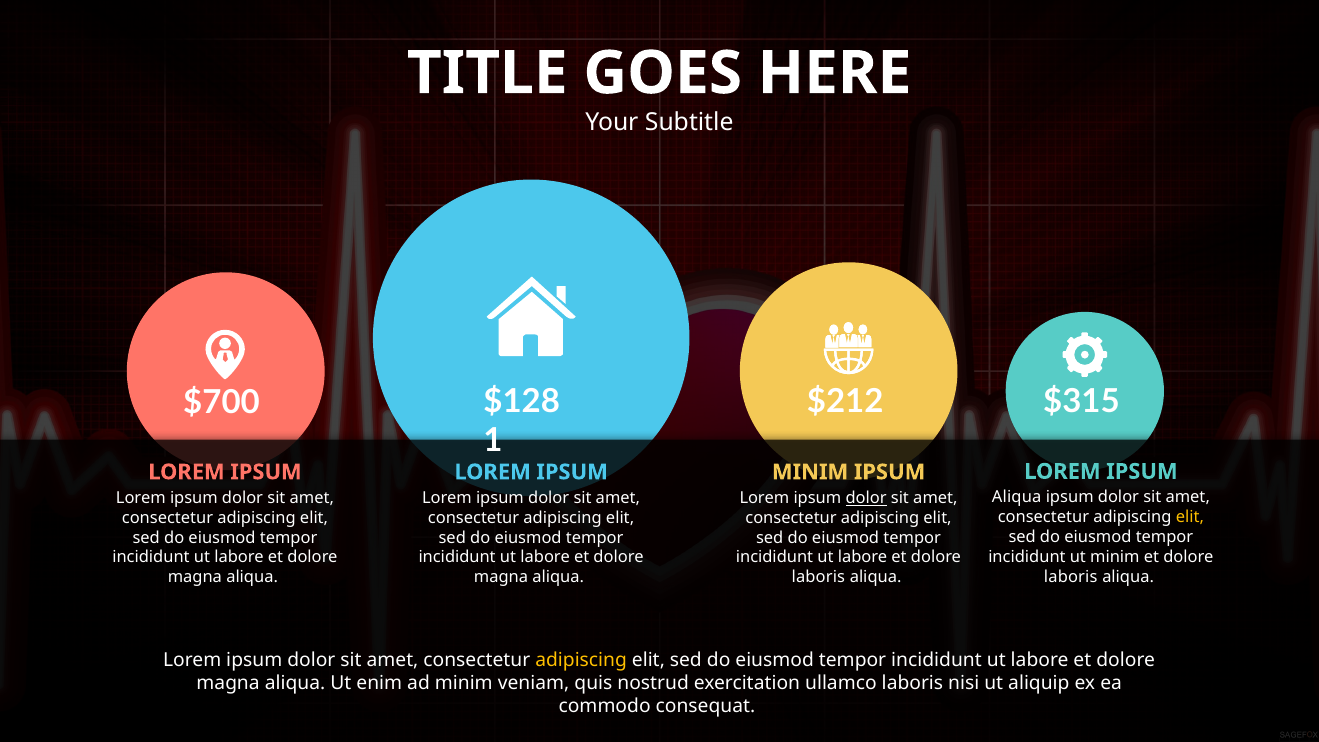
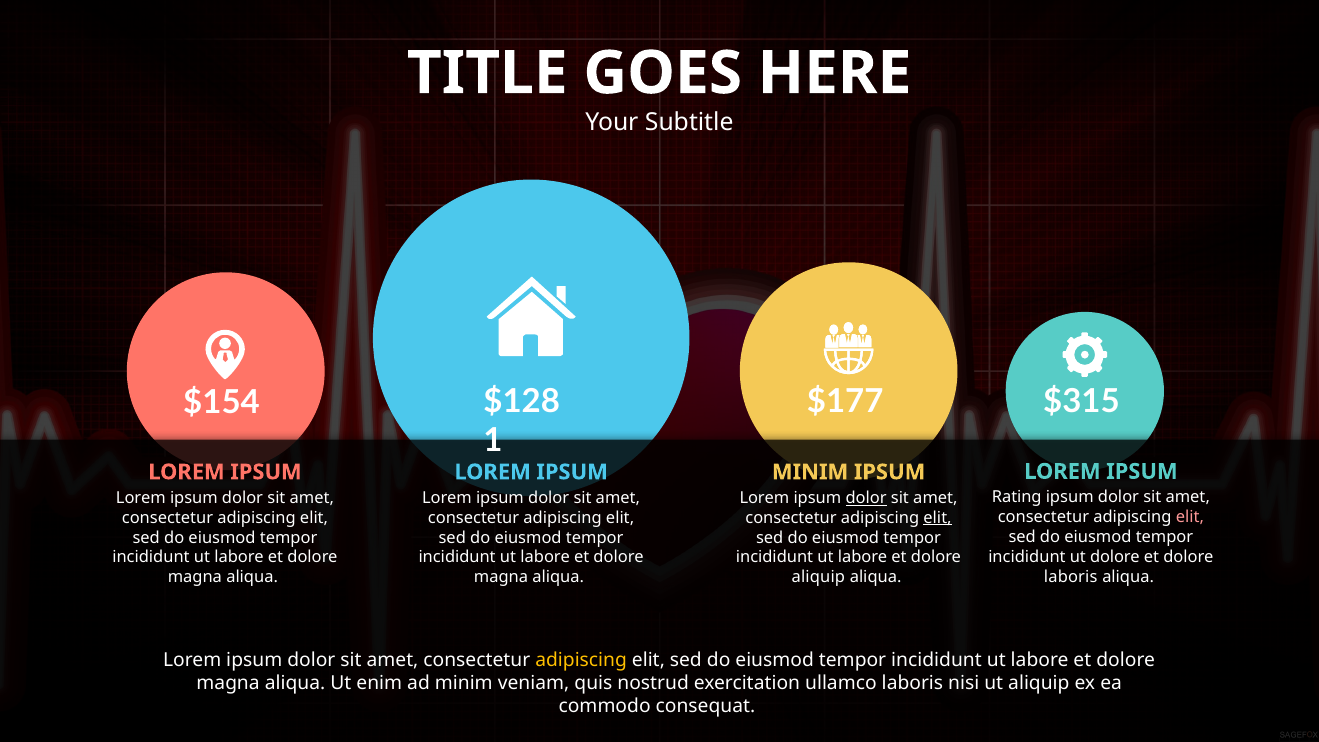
$212: $212 -> $177 (845, 401)
$700: $700 -> $154 (222, 403)
Aliqua: Aliqua -> Rating (1017, 497)
elit colour: yellow -> pink (1190, 517)
elit underline: none -> present (938, 518)
ut minim: minim -> dolore (1115, 557)
laboris: laboris -> aliquip (818, 577)
